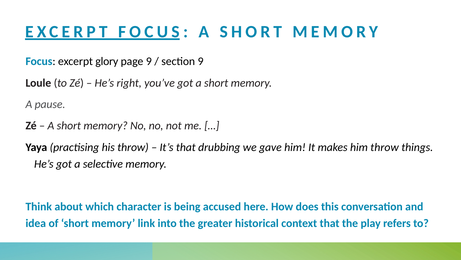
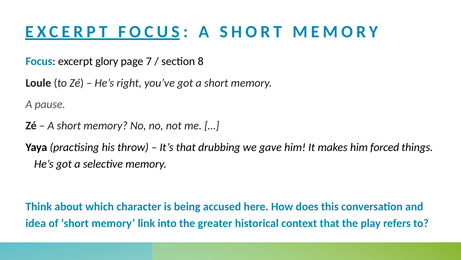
page 9: 9 -> 7 (149, 61)
section 9: 9 -> 8 (201, 61)
him throw: throw -> forced (385, 147)
